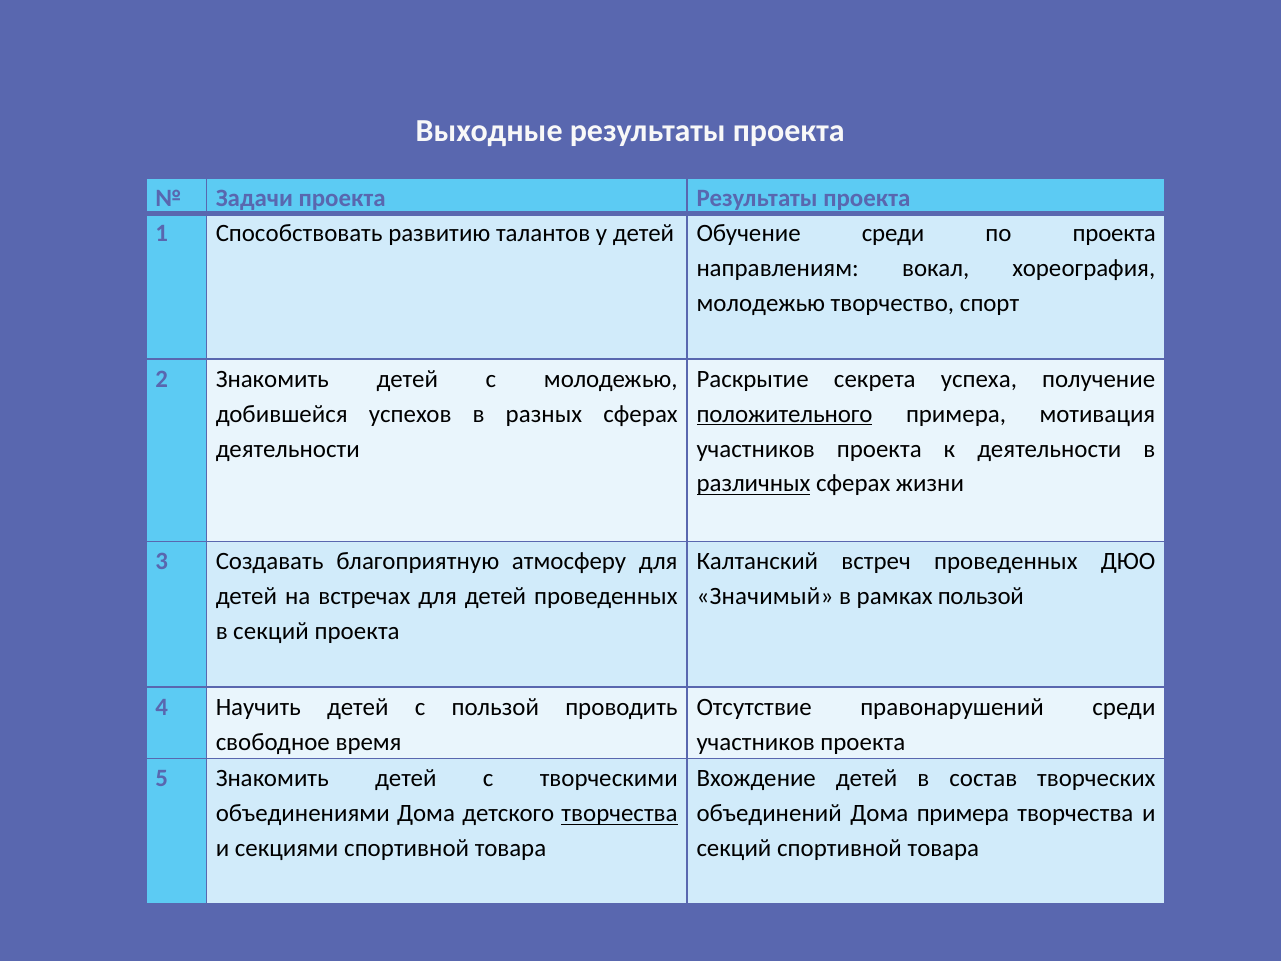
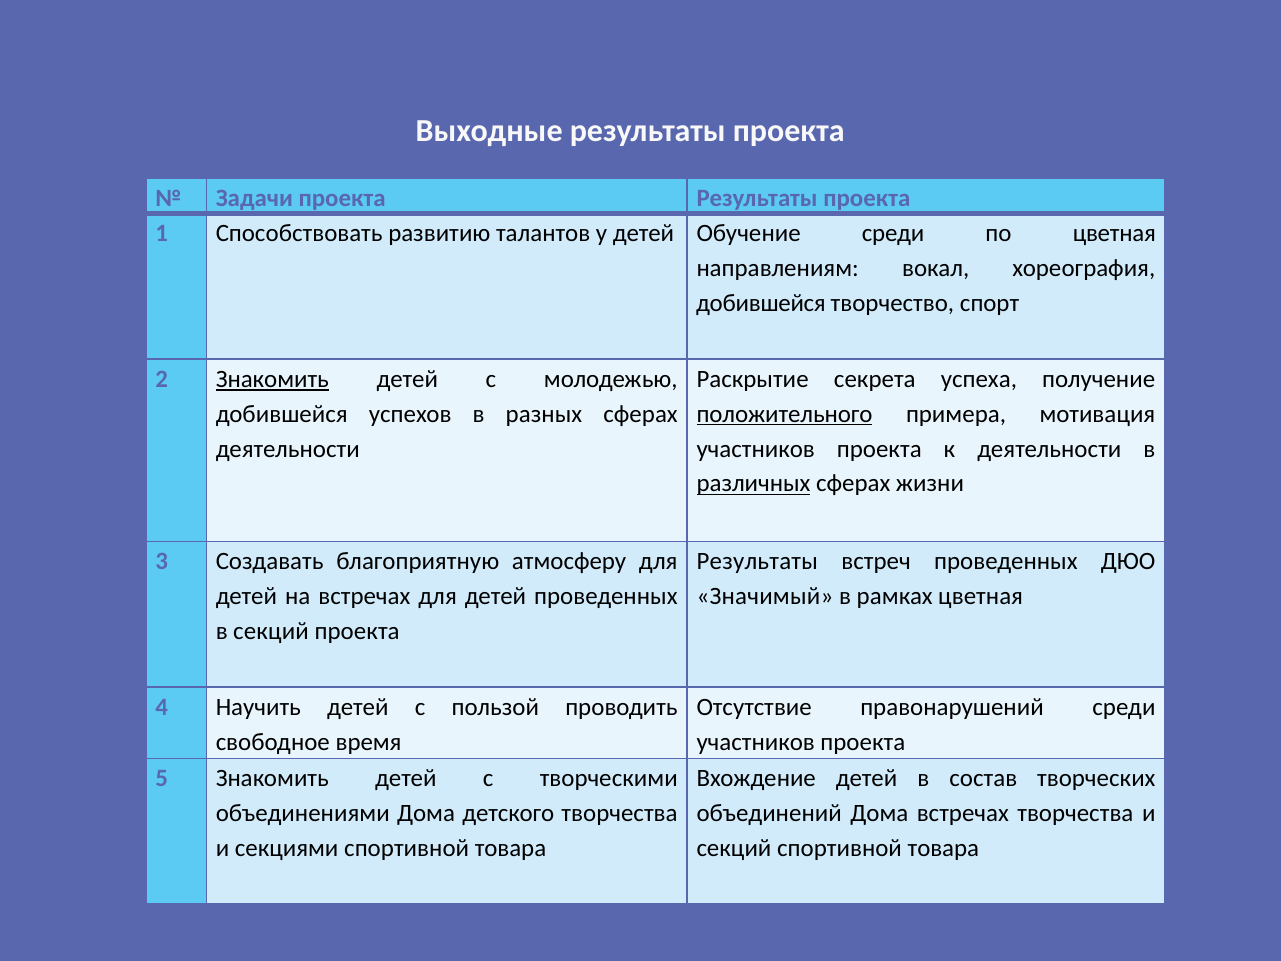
по проекта: проекта -> цветная (1114, 234)
молодежью: молодежью -> добившейся (761, 303)
Знакомить underline: none -> present (272, 379)
Калтанский: Калтанский -> Результаты (757, 561)
рамках пользой: пользой -> цветная (981, 596)
творчества underline: present -> none (620, 813)
Дома примера: примера -> встречах (963, 813)
